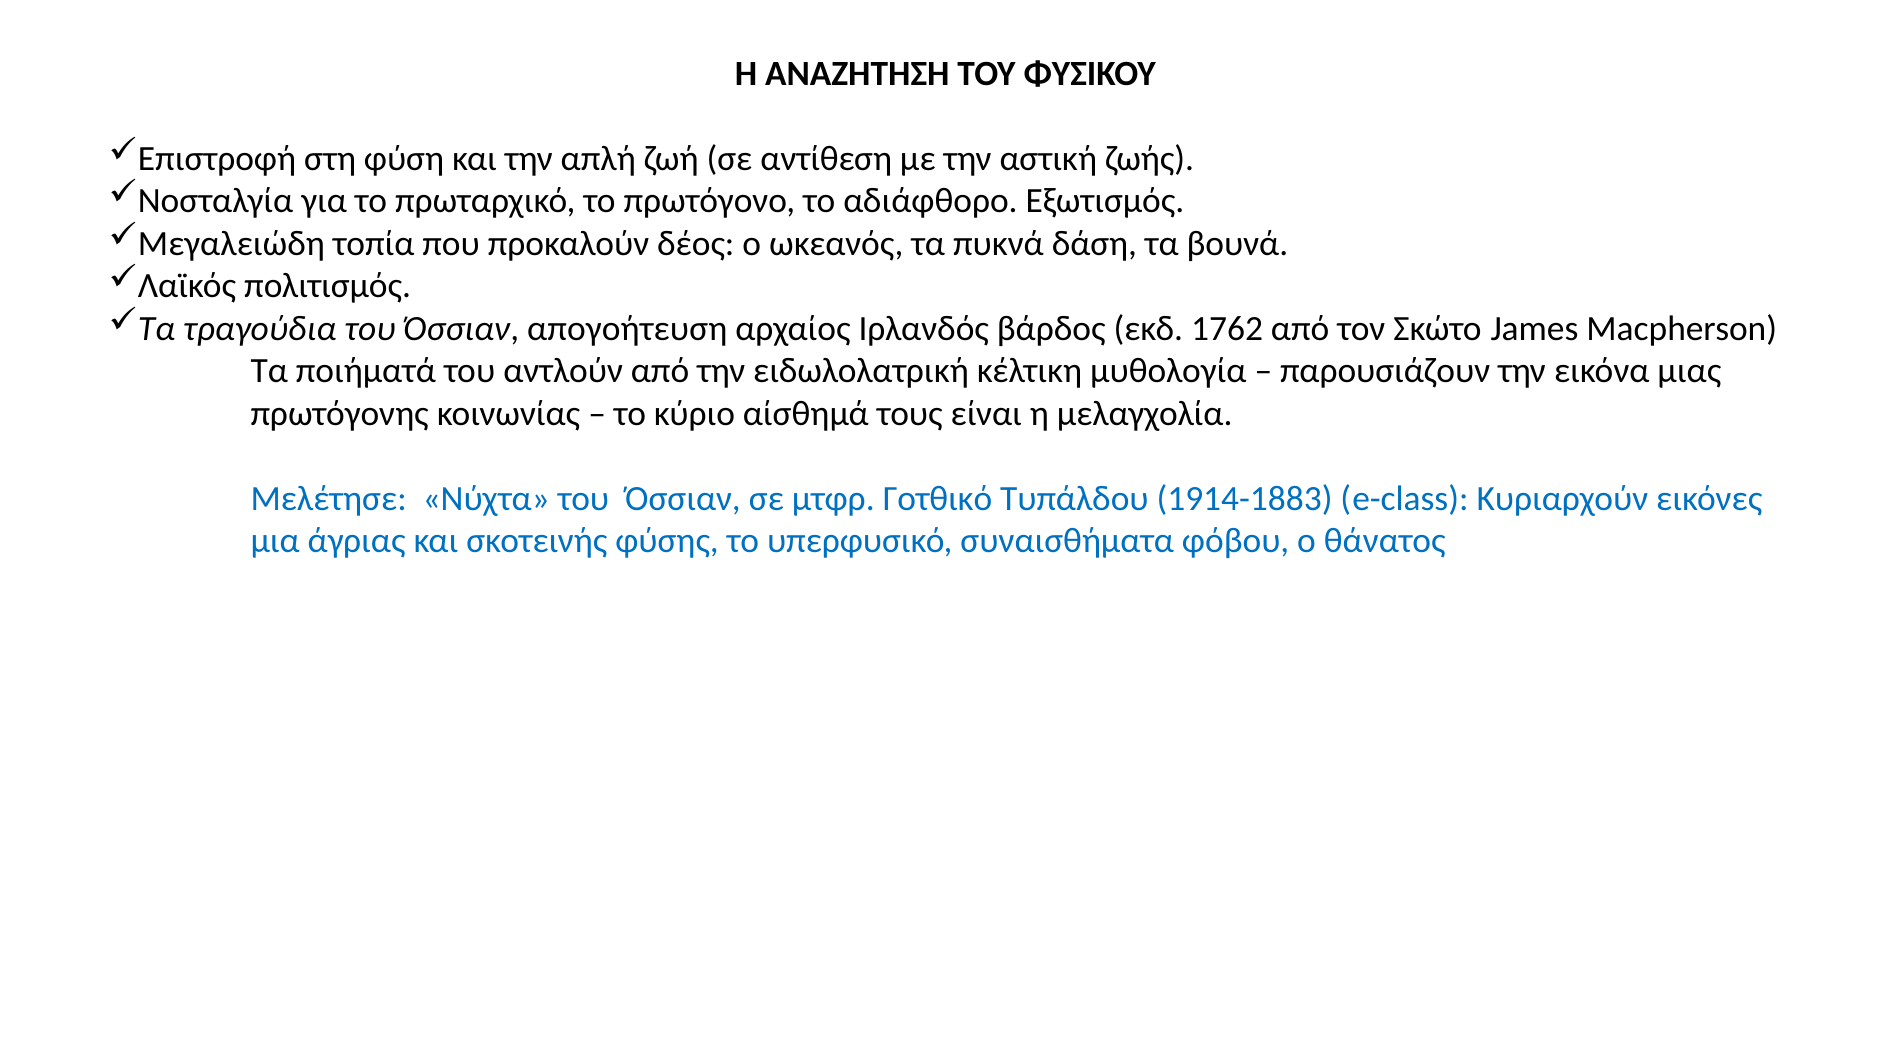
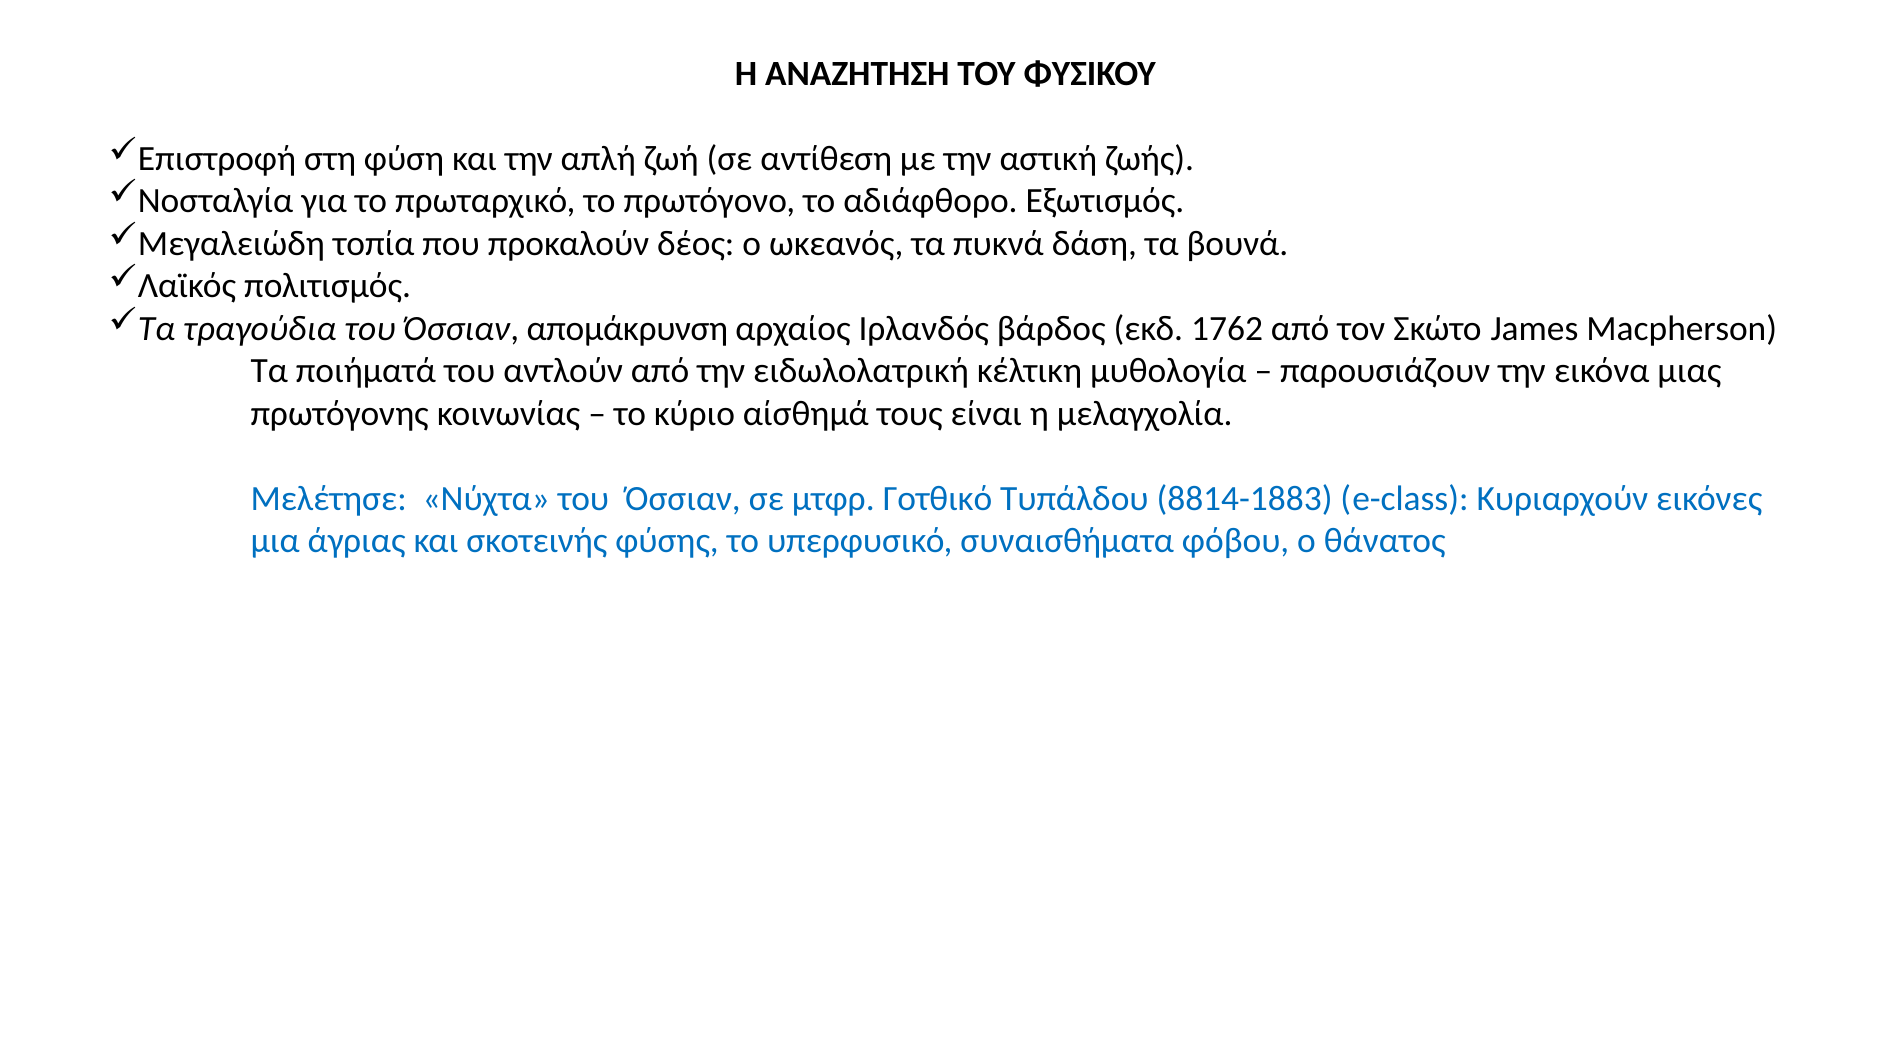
απογοήτευση: απογοήτευση -> απομάκρυνση (627, 329)
1914-1883: 1914-1883 -> 8814-1883 (1245, 499)
